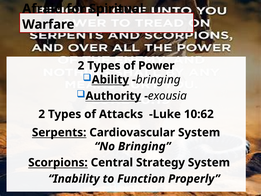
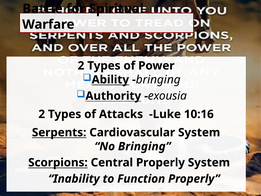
Afraid: Afraid -> Battle (42, 9)
10:62: 10:62 -> 10:16 (199, 114)
Central Strategy: Strategy -> Properly (160, 162)
